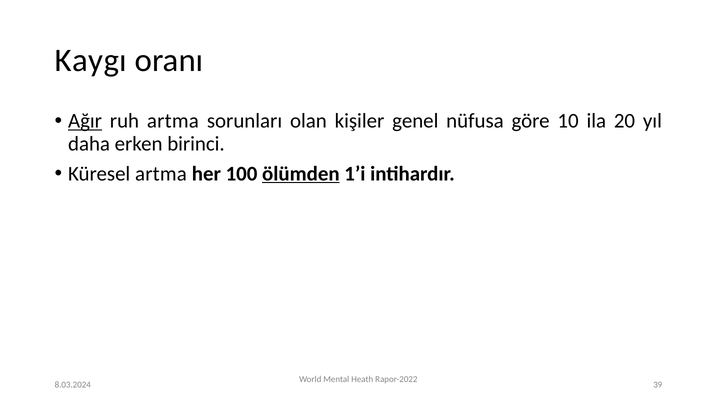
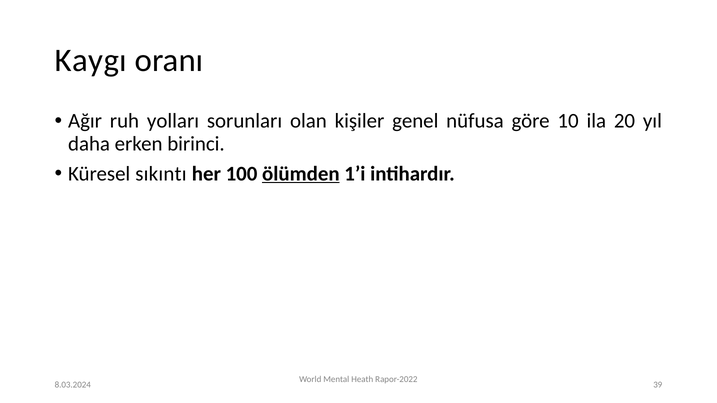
Ağır underline: present -> none (85, 121)
ruh artma: artma -> yolları (173, 121)
Küresel artma: artma -> sıkıntı (161, 174)
